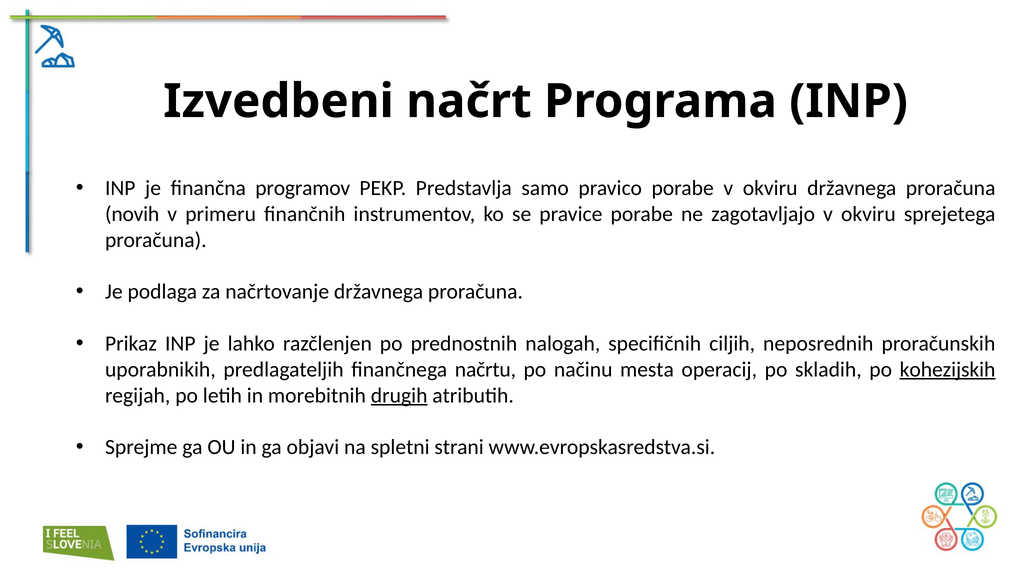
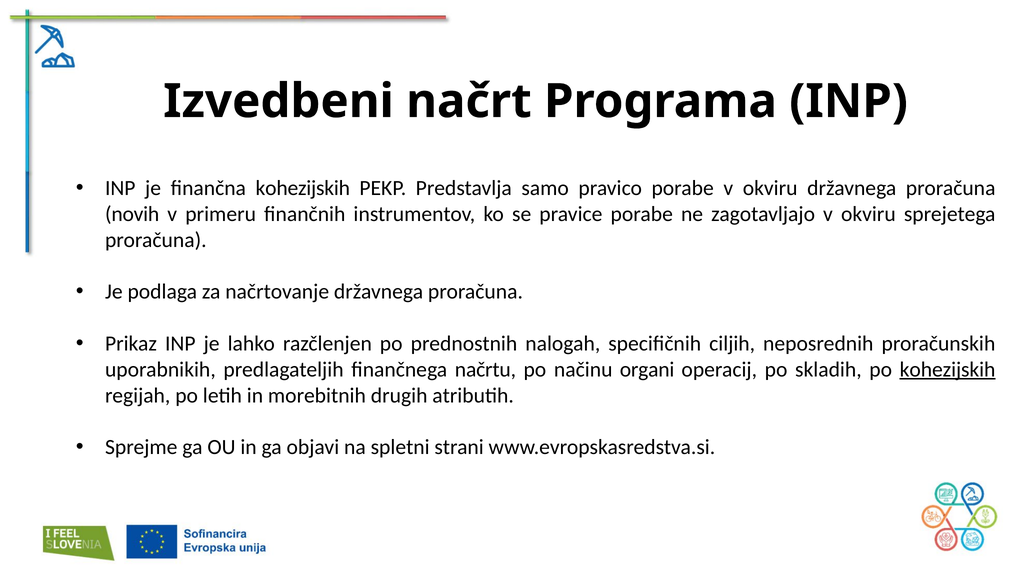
finančna programov: programov -> kohezijskih (303, 188)
mesta: mesta -> organi (647, 369)
drugih underline: present -> none (399, 395)
